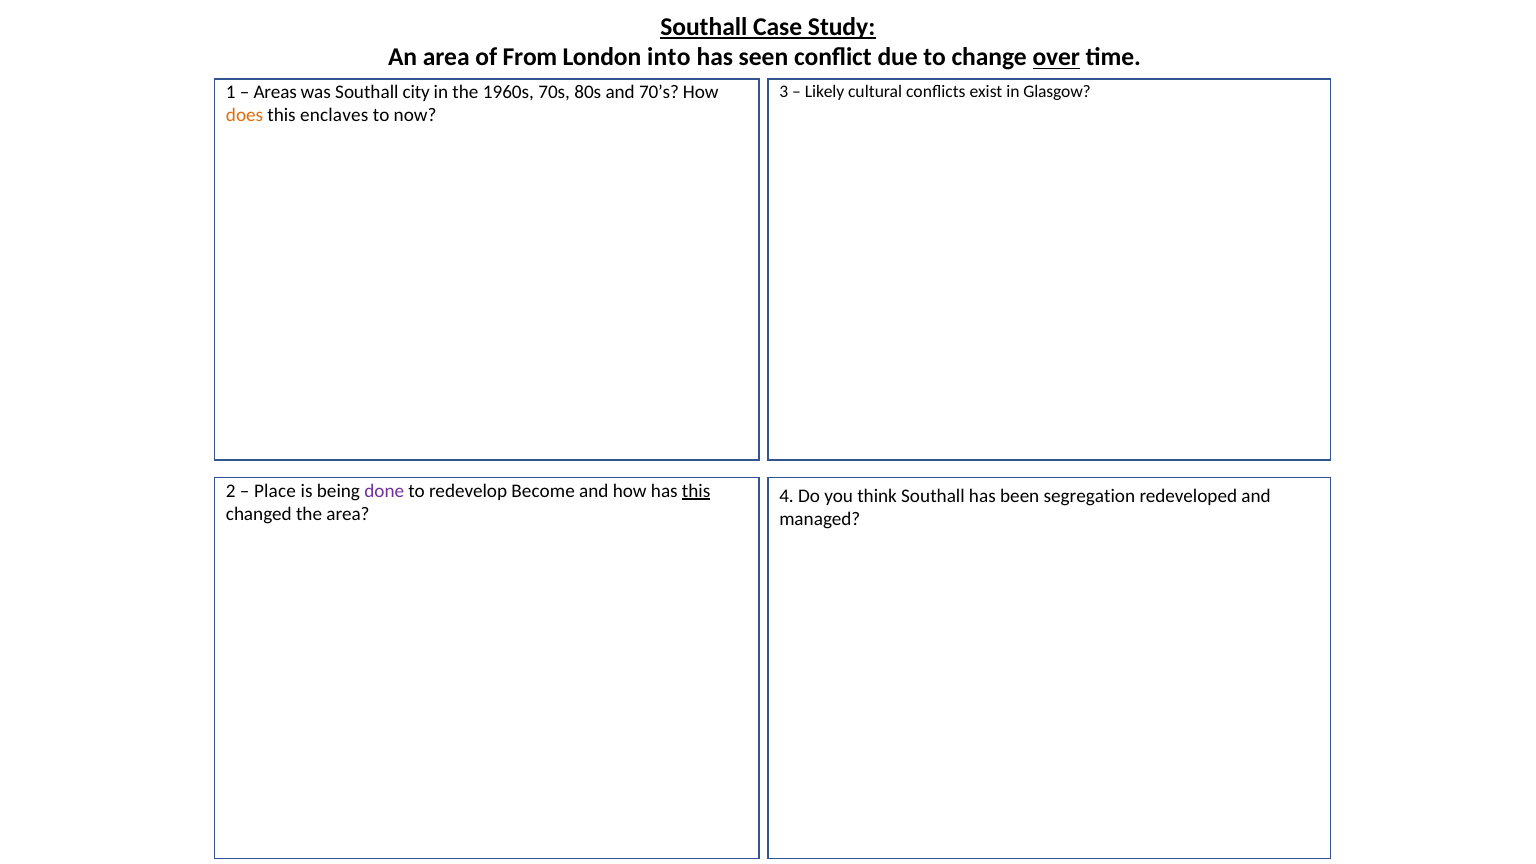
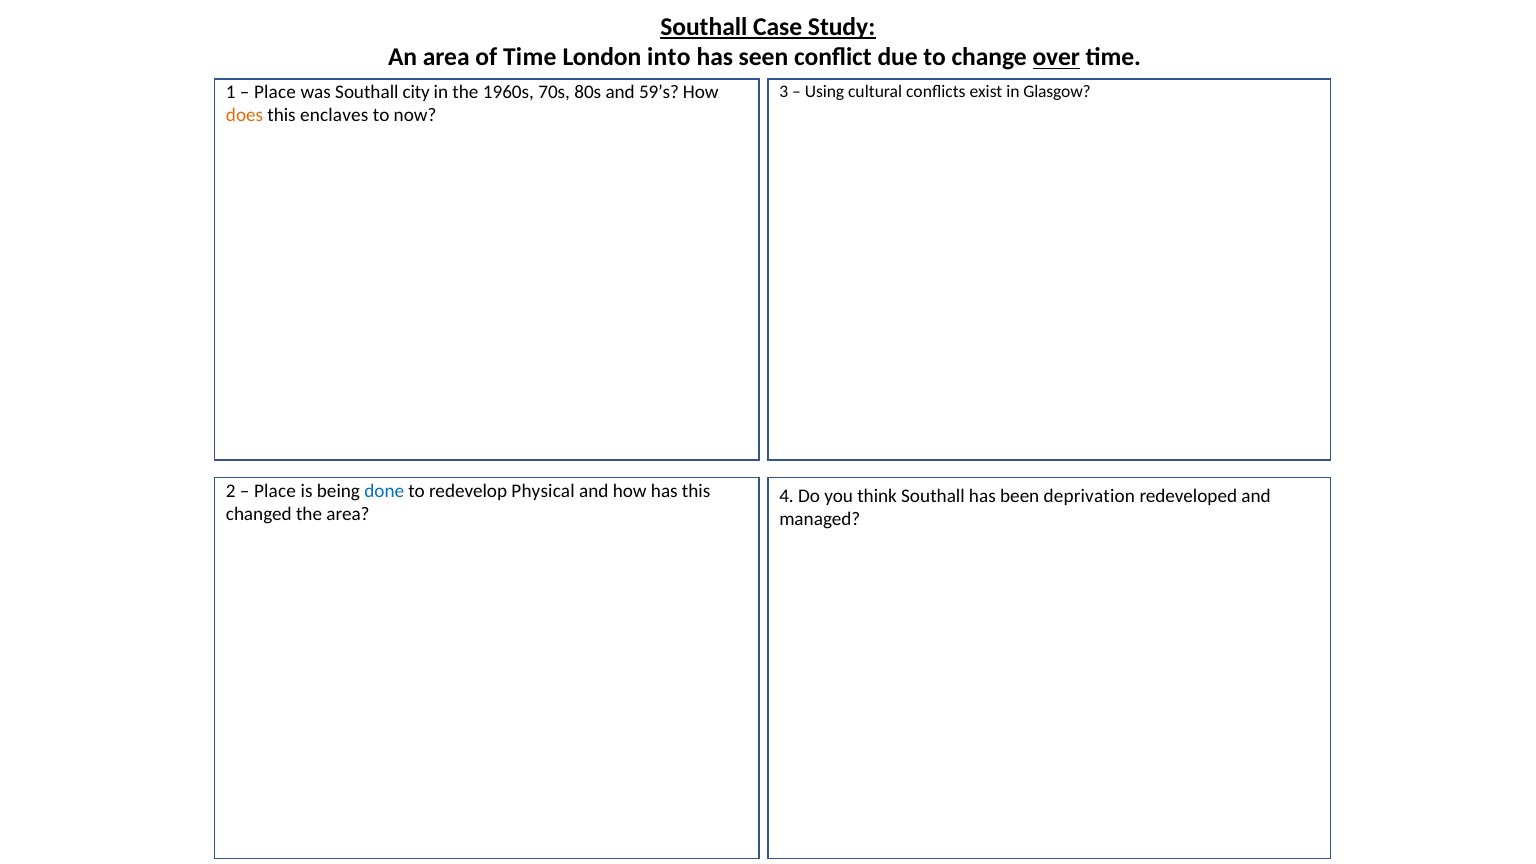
of From: From -> Time (530, 57)
Likely: Likely -> Using (825, 91)
Areas: Areas -> Place (275, 92)
70’s: 70’s -> 59’s (659, 92)
done colour: purple -> blue (384, 491)
Become: Become -> Physical (543, 491)
this underline: present -> none (696, 491)
segregation: segregation -> deprivation (1089, 496)
